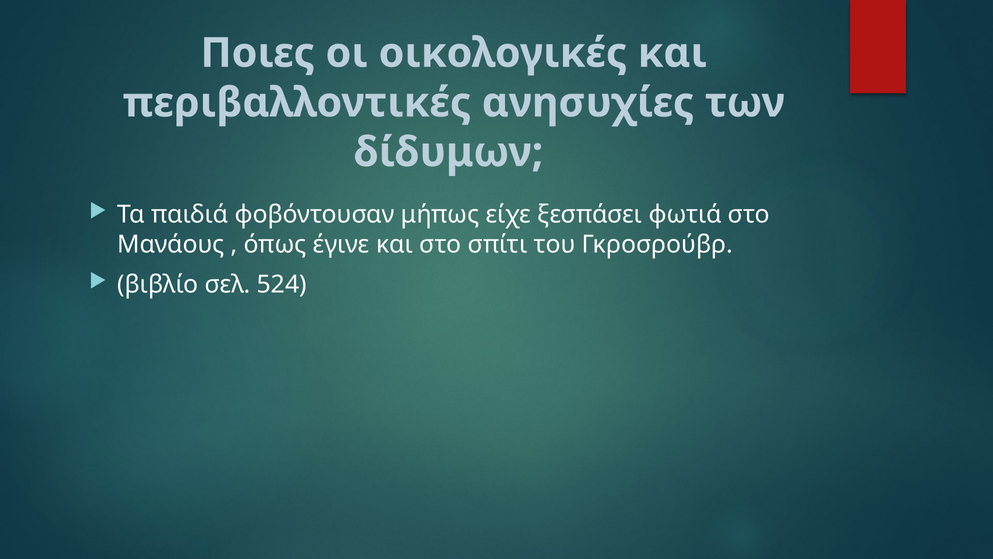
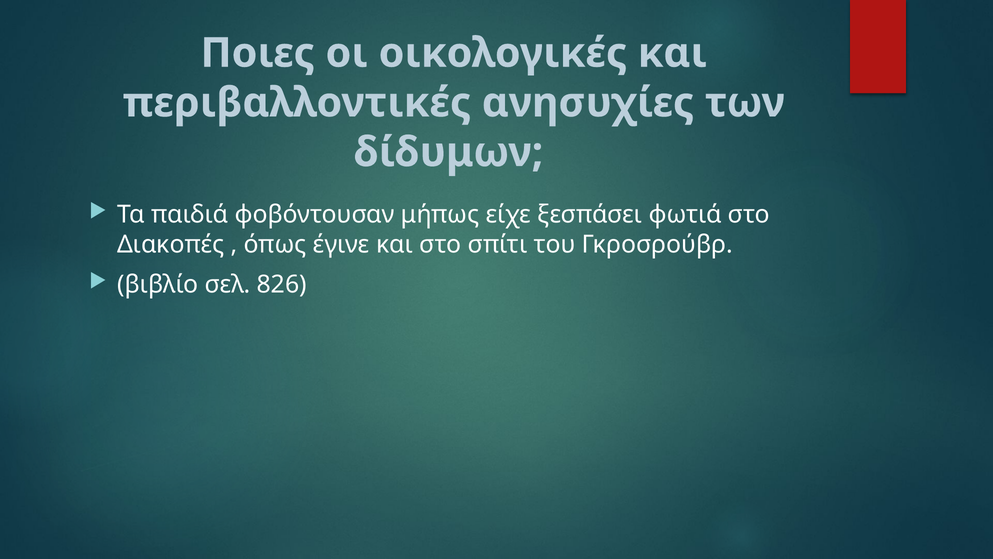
Μανάους: Μανάους -> Διακοπές (171, 244)
524: 524 -> 826 (282, 284)
